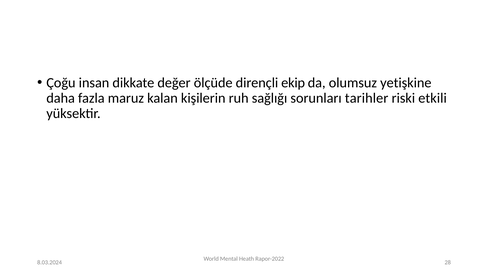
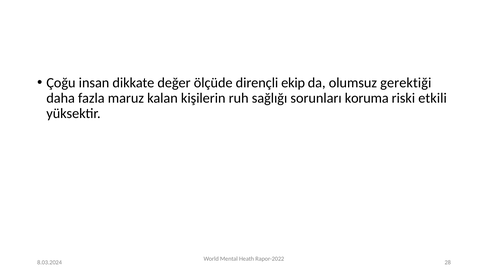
yetişkine: yetişkine -> gerektiği (406, 82)
tarihler: tarihler -> koruma (367, 98)
